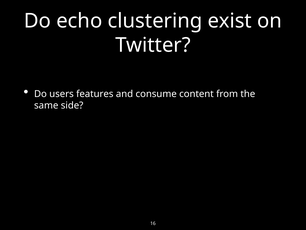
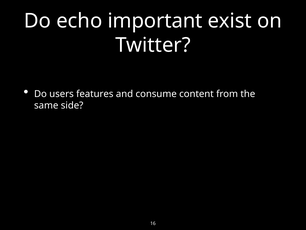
clustering: clustering -> important (155, 21)
